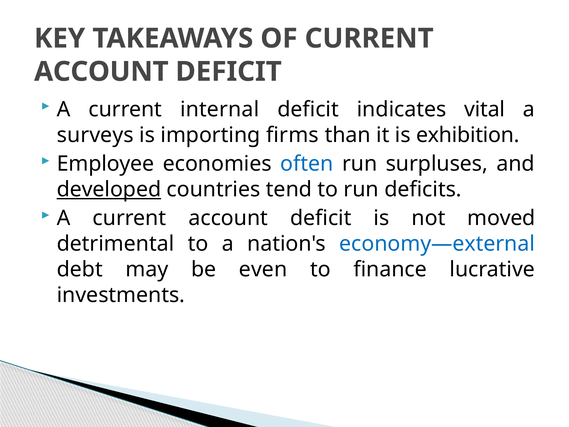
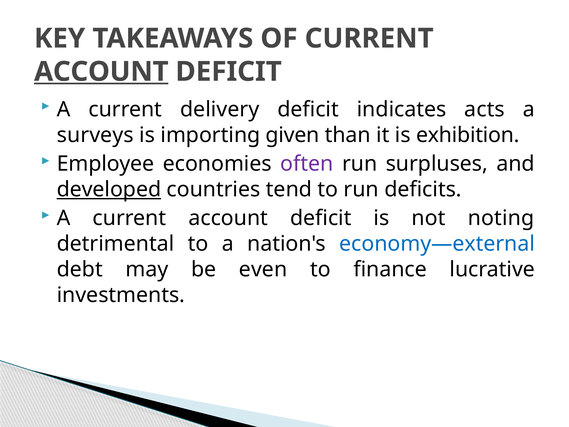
ACCOUNT underline: none -> present (101, 72)
internal: internal -> delivery (220, 109)
vital: vital -> acts (485, 109)
firms: firms -> given (293, 135)
often colour: blue -> purple (307, 164)
moved: moved -> noting (501, 218)
